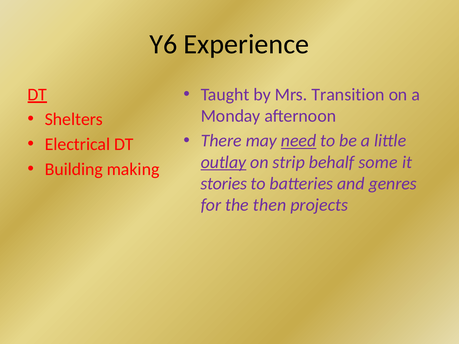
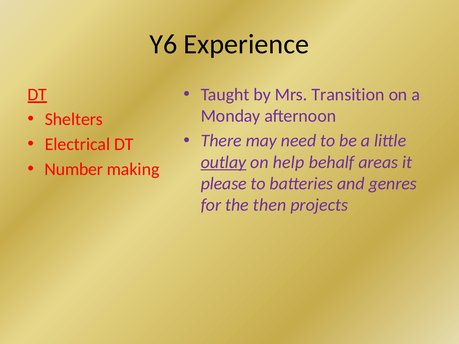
need underline: present -> none (299, 141)
strip: strip -> help (289, 162)
some: some -> areas (378, 162)
Building: Building -> Number (74, 169)
stories: stories -> please (224, 184)
